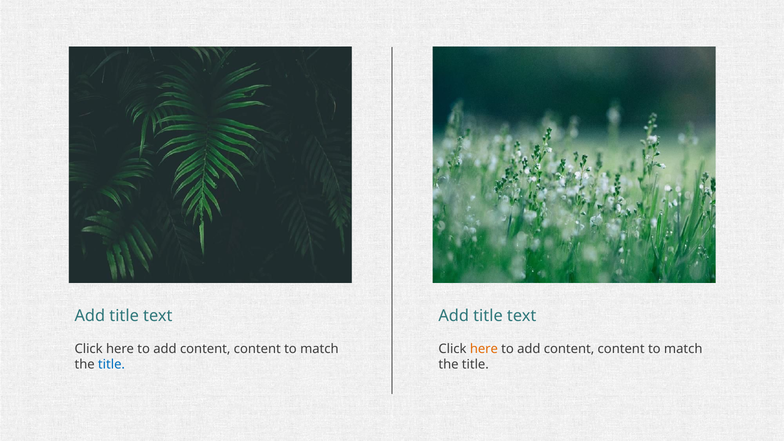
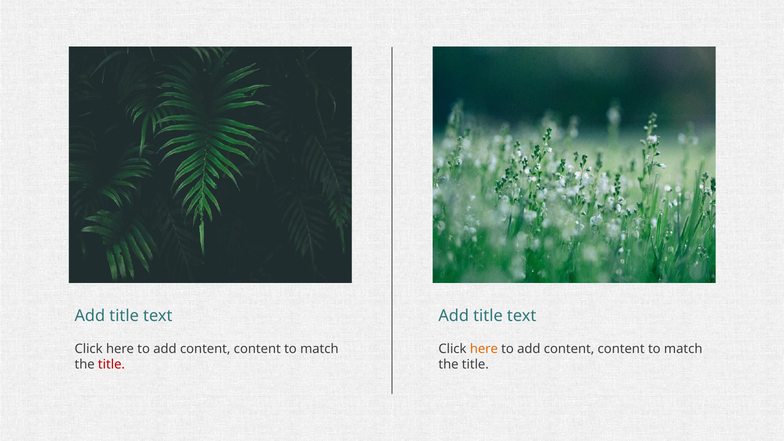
title colour: blue -> red (111, 365)
